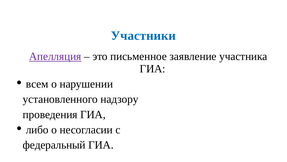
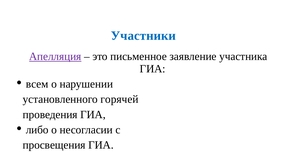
надзору: надзору -> горячей (119, 99)
федеральный: федеральный -> просвещения (54, 145)
